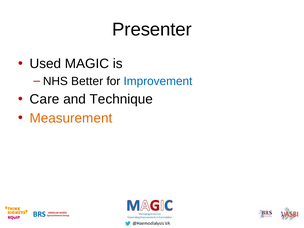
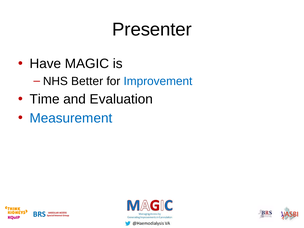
Used: Used -> Have (45, 64)
Care: Care -> Time (45, 99)
Technique: Technique -> Evaluation (121, 99)
Measurement colour: orange -> blue (71, 118)
